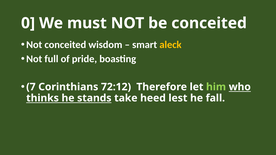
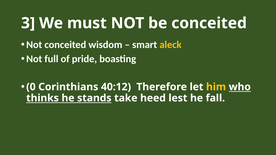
0: 0 -> 3 (28, 23)
7: 7 -> 0 (31, 87)
72:12: 72:12 -> 40:12 (116, 87)
him colour: light green -> yellow (216, 87)
